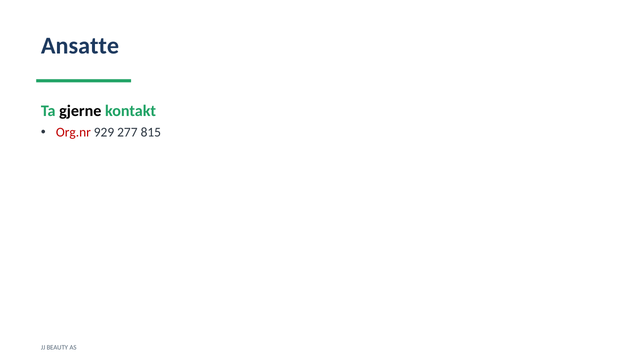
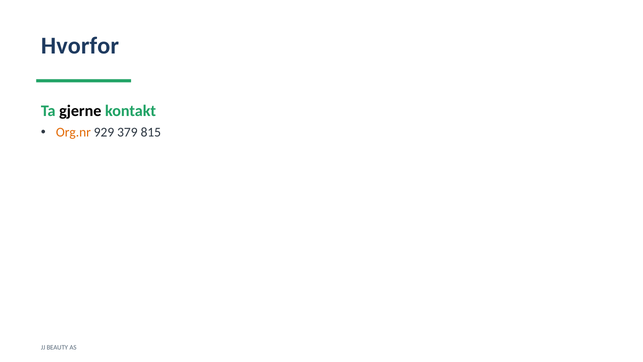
Ansatte: Ansatte -> Hvorfor (80, 46)
Org.nr colour: red -> orange (73, 132)
277: 277 -> 379 (127, 132)
